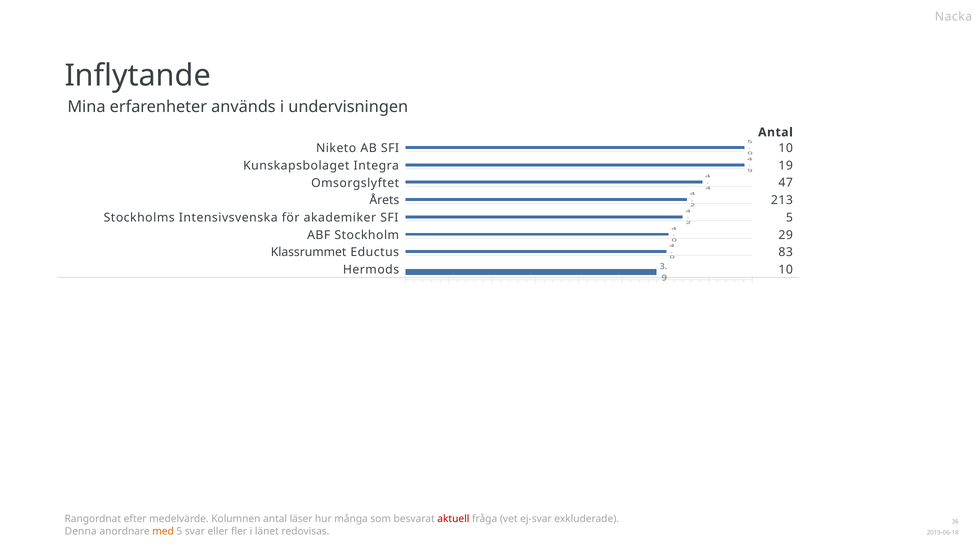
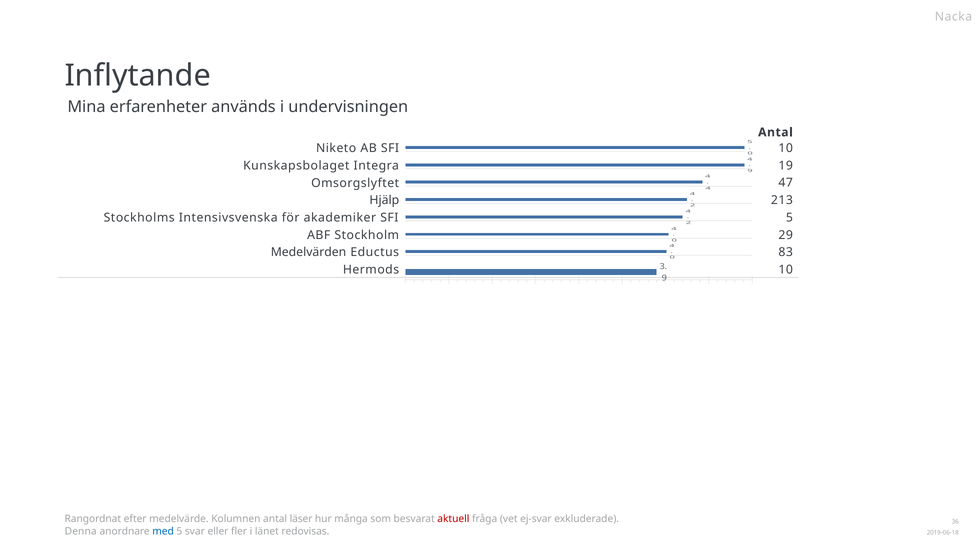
Årets: Årets -> Hjälp (384, 200)
Klassrummet: Klassrummet -> Medelvärden (309, 253)
med colour: orange -> blue (163, 531)
